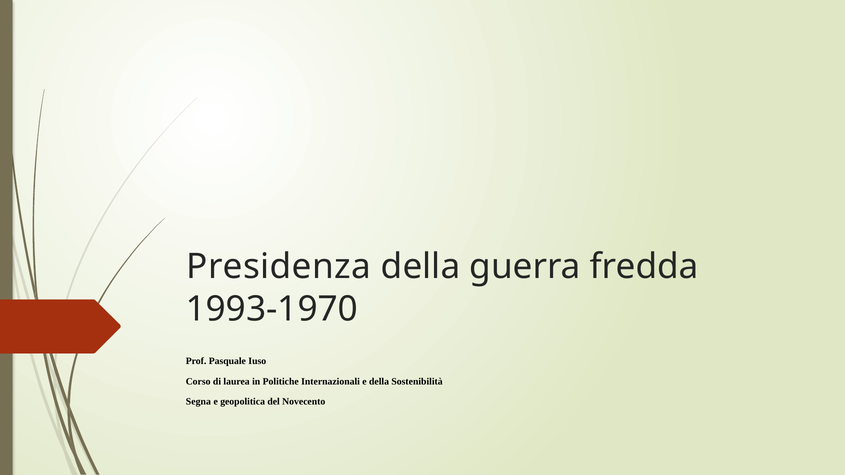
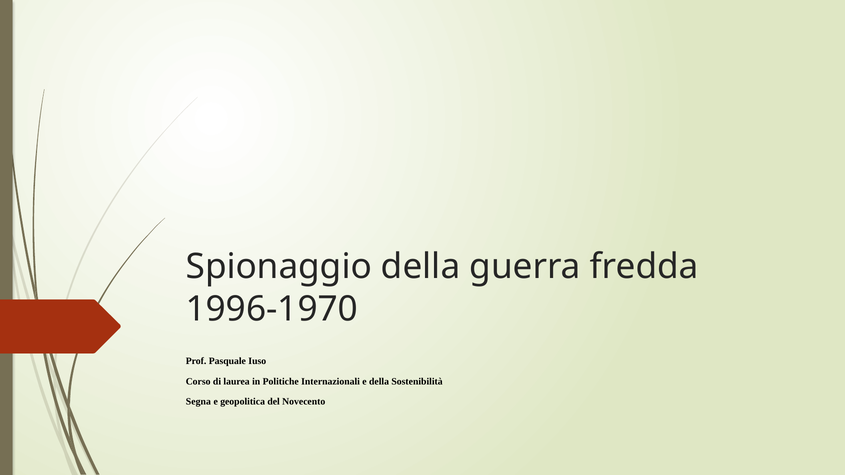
Presidenza: Presidenza -> Spionaggio (279, 267)
1993-1970: 1993-1970 -> 1996-1970 (272, 309)
